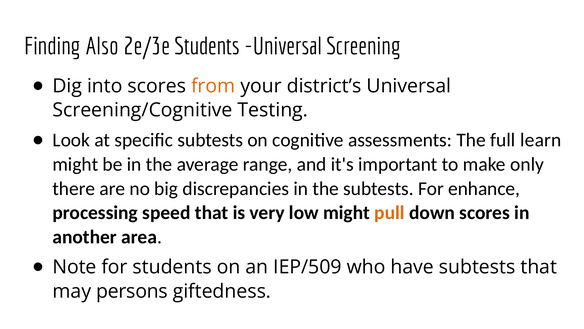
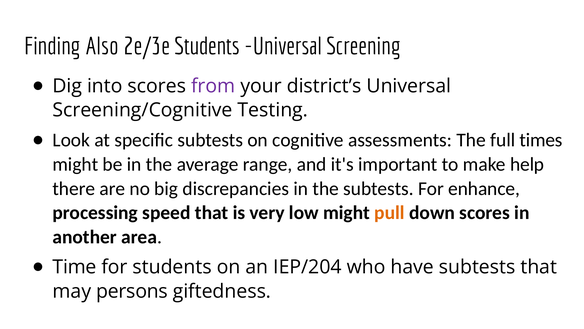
from colour: orange -> purple (213, 86)
learn: learn -> times (541, 140)
only: only -> help (527, 164)
Note: Note -> Time (75, 267)
IEP/509: IEP/509 -> IEP/204 (307, 267)
